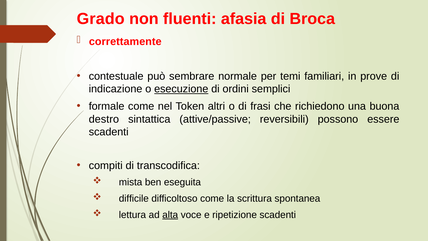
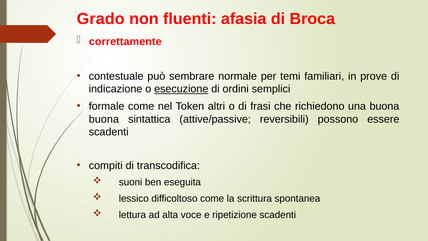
destro: destro -> buona (104, 119)
mista: mista -> suoni (131, 182)
difficile: difficile -> lessico (134, 198)
alta underline: present -> none (170, 215)
